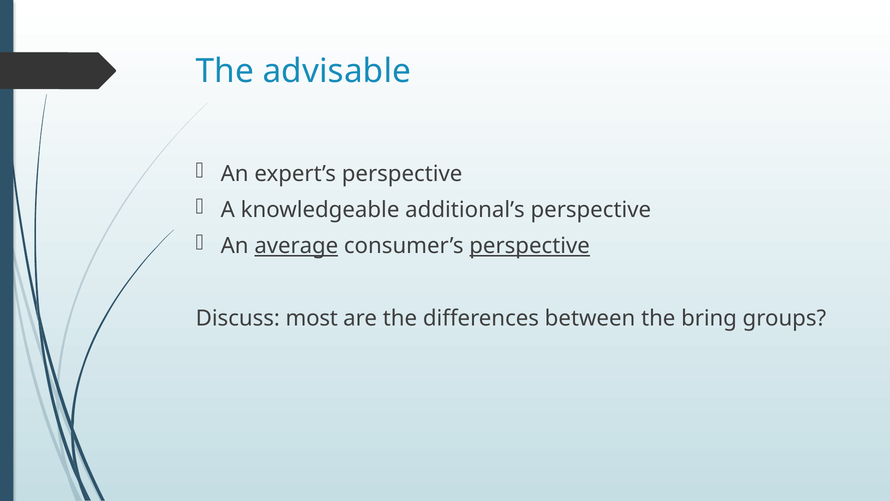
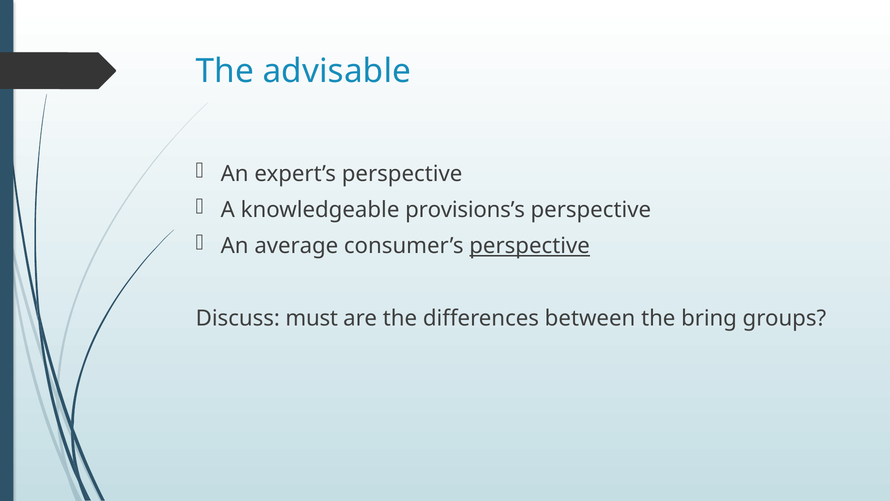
additional’s: additional’s -> provisions’s (465, 210)
average underline: present -> none (296, 246)
most: most -> must (312, 318)
